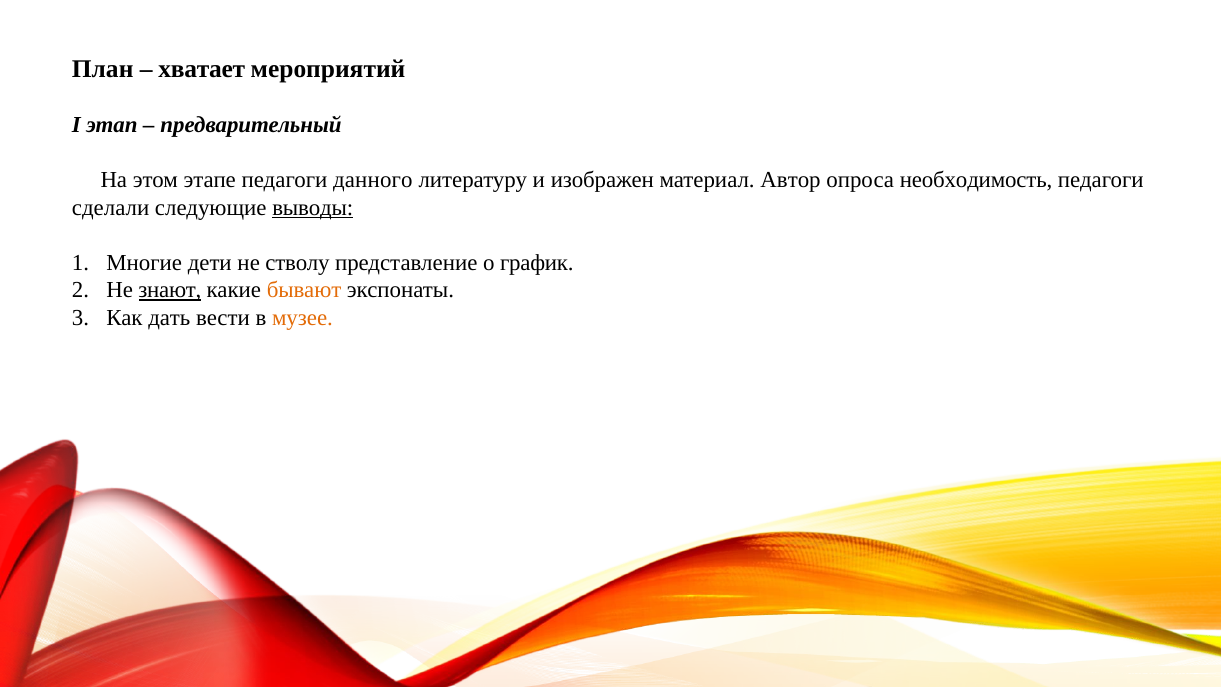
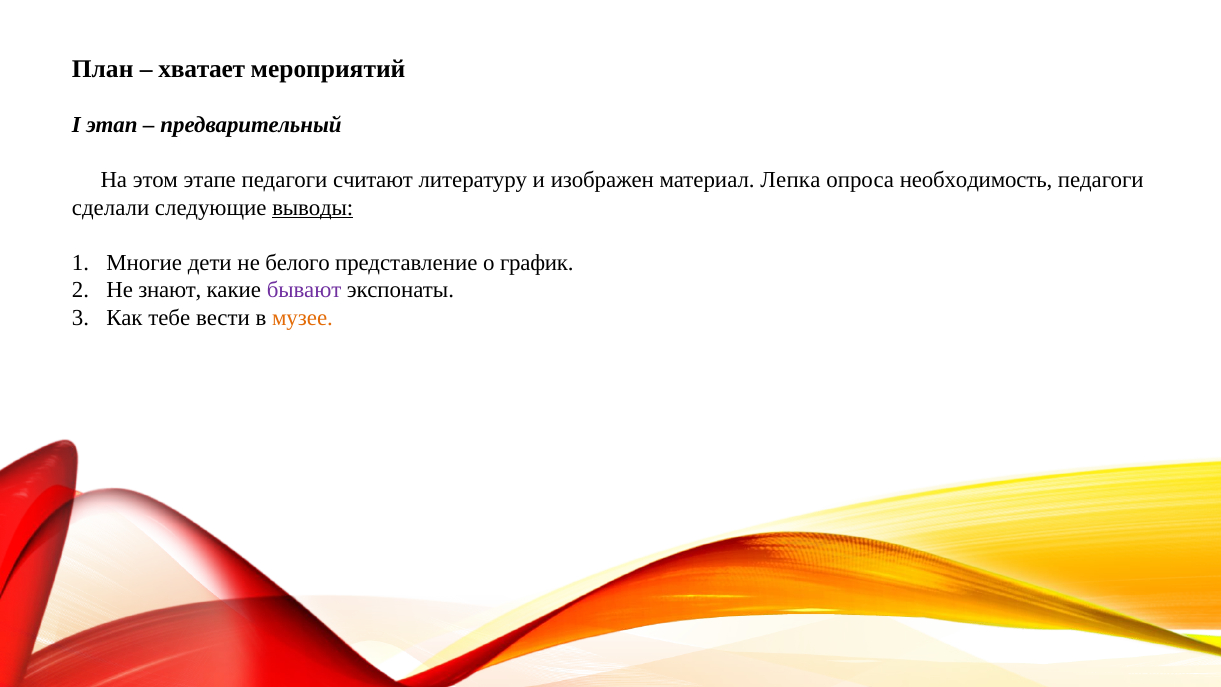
данного: данного -> считают (373, 180)
Автор: Автор -> Лепка (790, 180)
стволу: стволу -> белого (298, 263)
знают underline: present -> none (170, 290)
бывают colour: orange -> purple (304, 290)
дать: дать -> тебе (169, 318)
